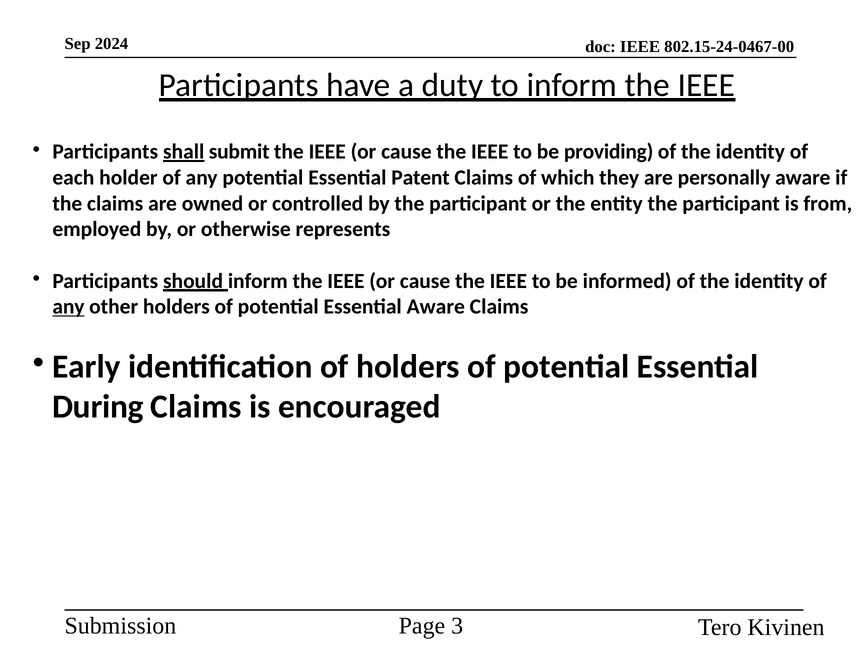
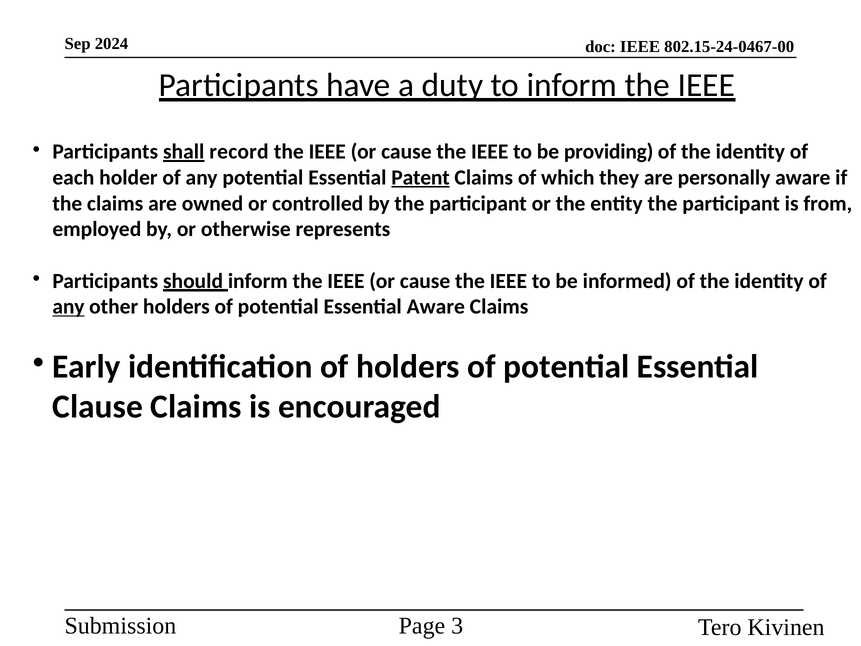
submit: submit -> record (239, 152)
Patent underline: none -> present (421, 178)
During: During -> Clause (98, 407)
